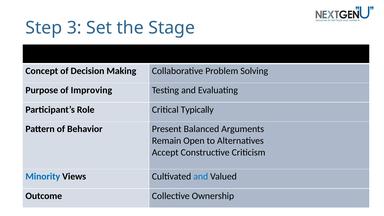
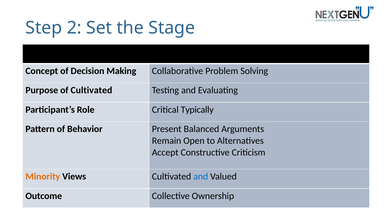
3: 3 -> 2 (74, 28)
of Improving: Improving -> Cultivated (91, 90)
Minority colour: blue -> orange (43, 177)
